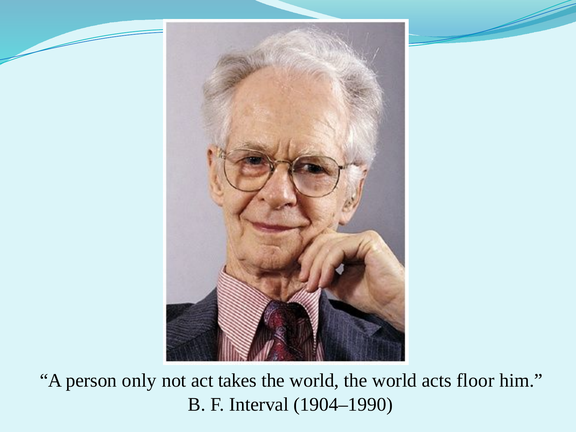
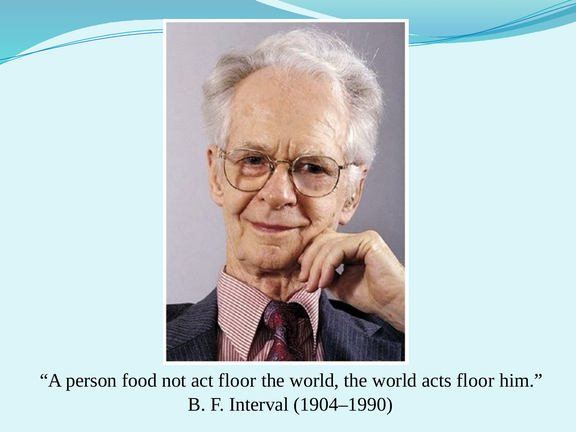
only: only -> food (139, 380)
act takes: takes -> floor (237, 380)
